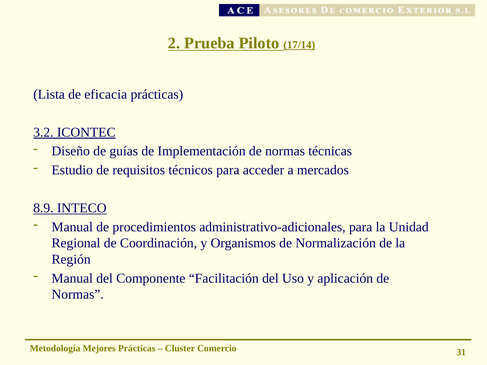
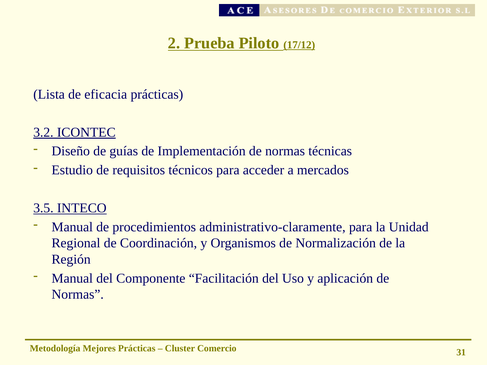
17/14: 17/14 -> 17/12 (299, 45)
8.9: 8.9 -> 3.5 (43, 208)
administrativo-adicionales: administrativo-adicionales -> administrativo-claramente (272, 227)
